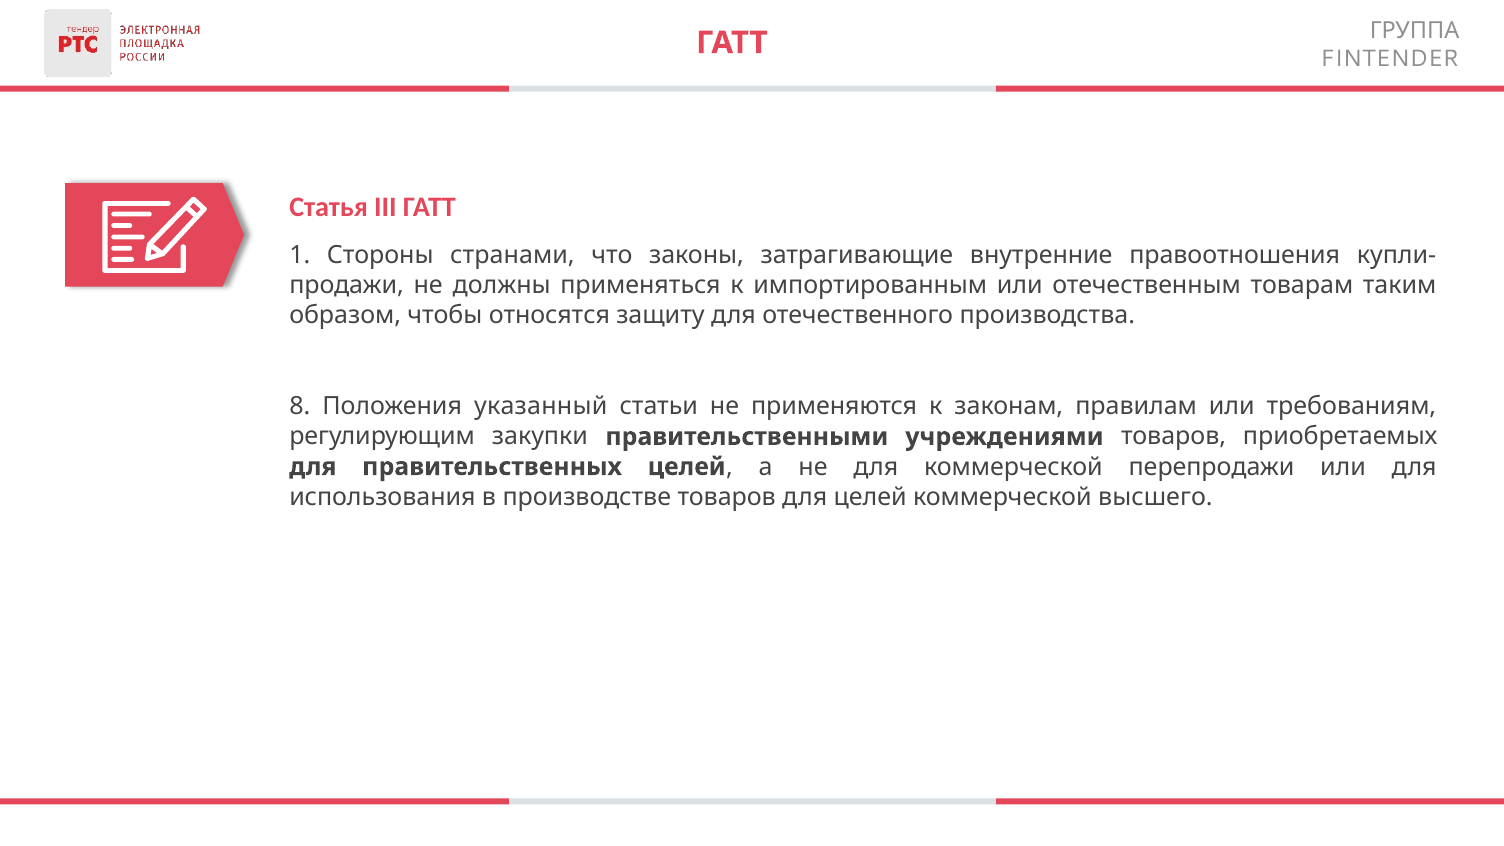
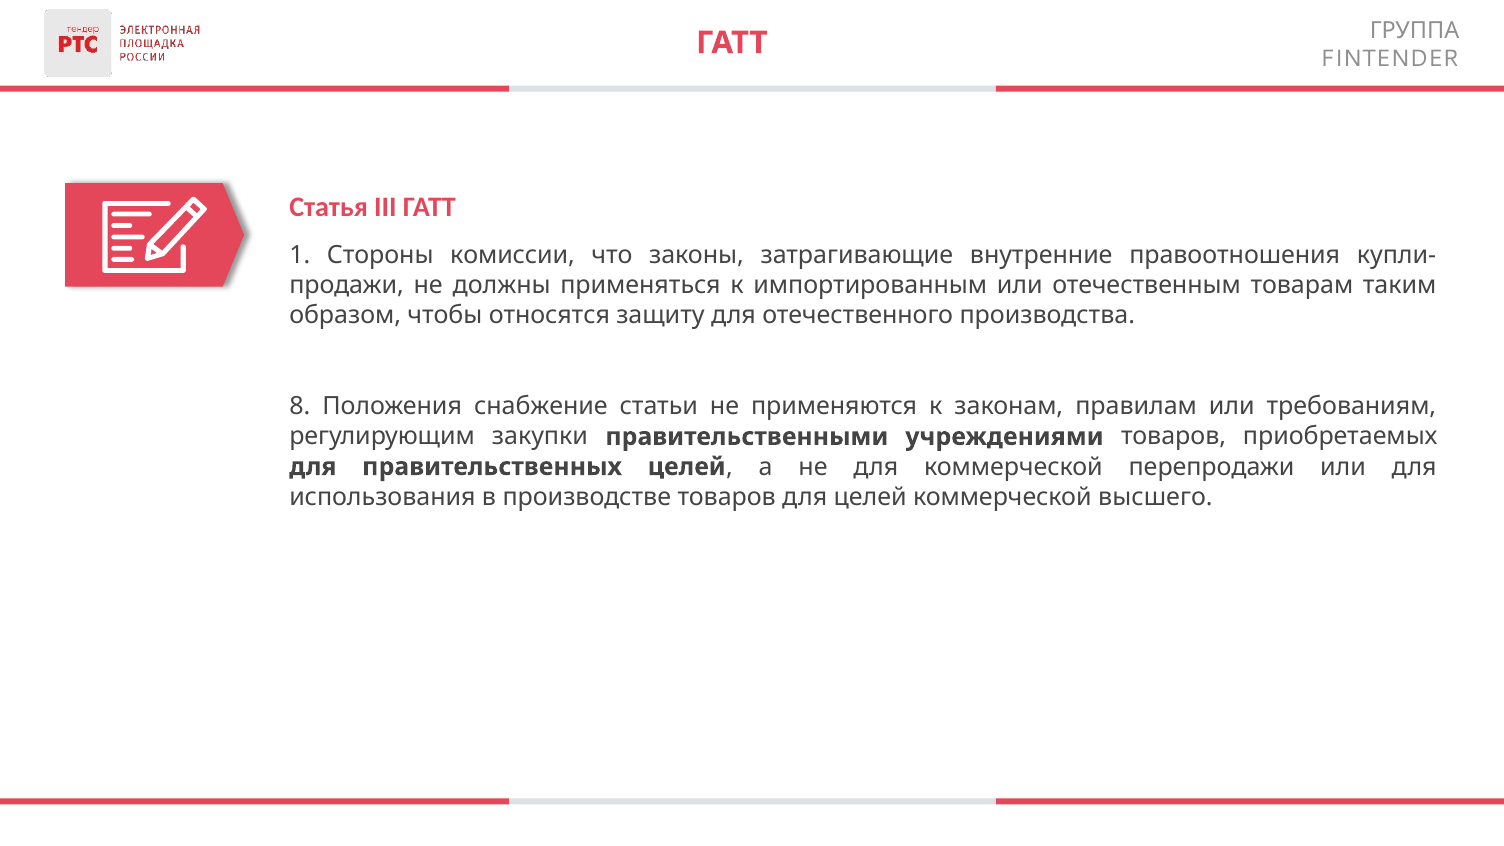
странами: странами -> комиссии (513, 255)
указанный: указанный -> снабжение (541, 407)
